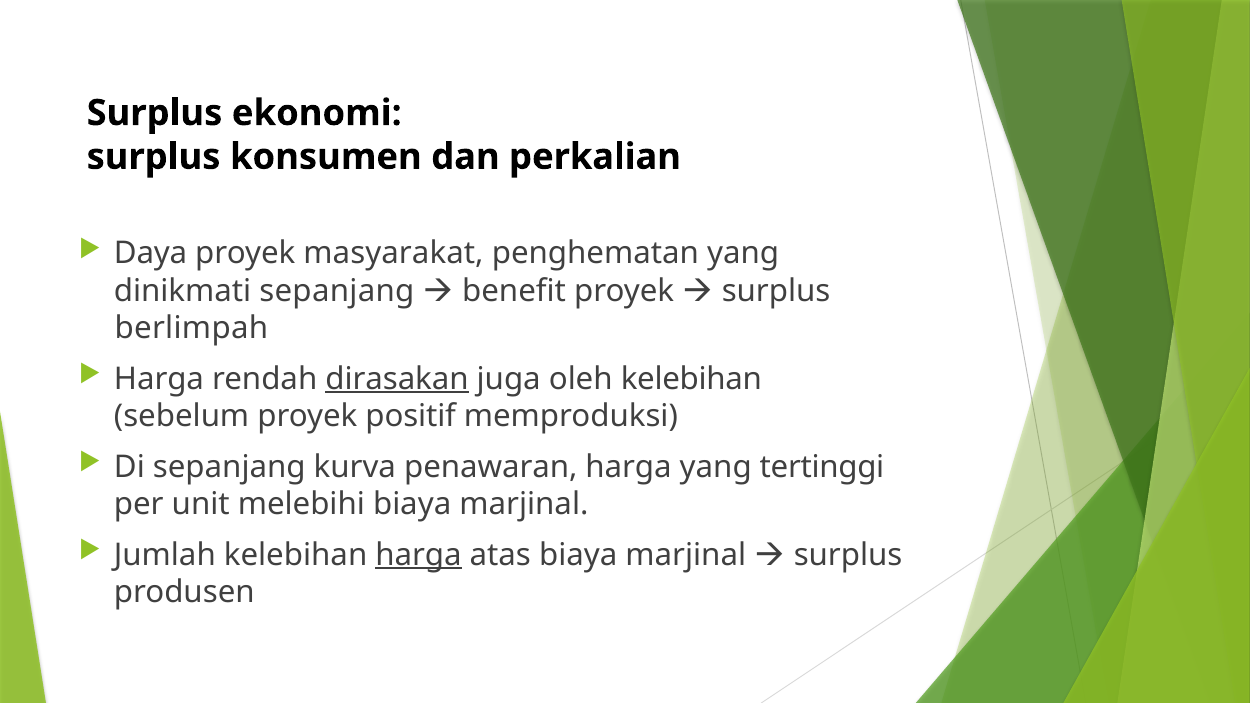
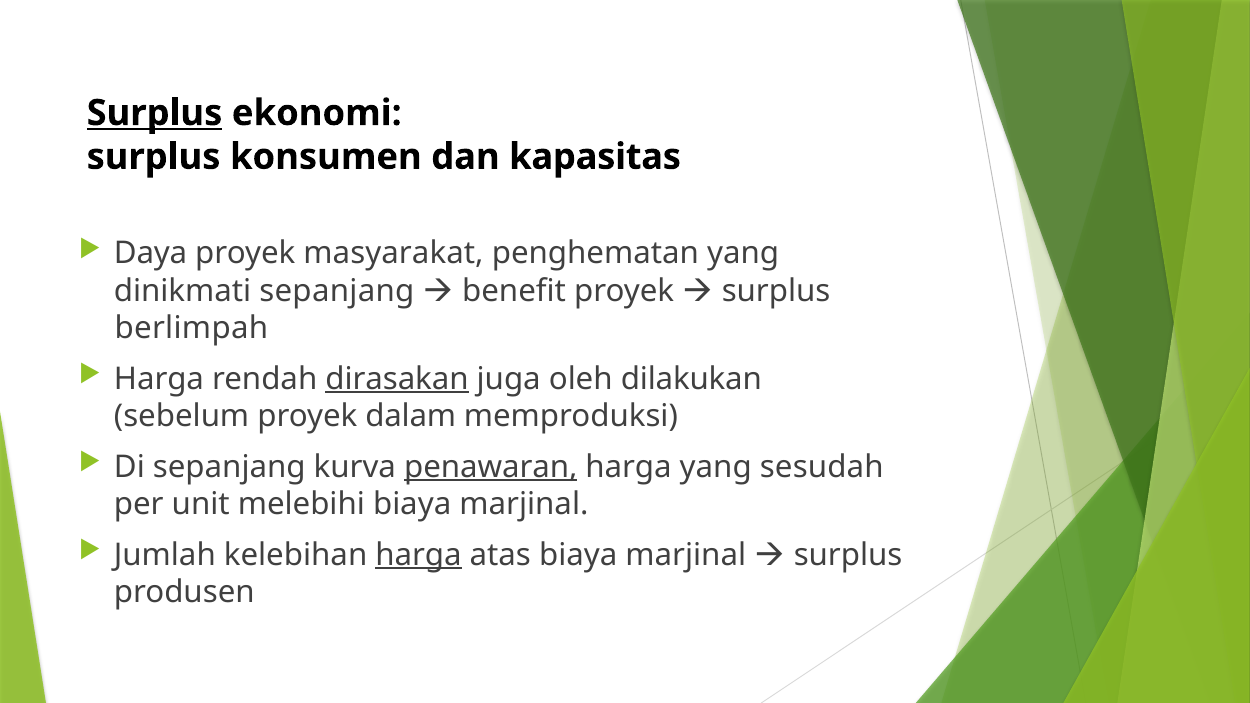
Surplus underline: none -> present (154, 113)
perkalian: perkalian -> kapasitas (595, 157)
oleh kelebihan: kelebihan -> dilakukan (691, 379)
positif: positif -> dalam (411, 416)
penawaran underline: none -> present (491, 467)
tertinggi: tertinggi -> sesudah (822, 467)
